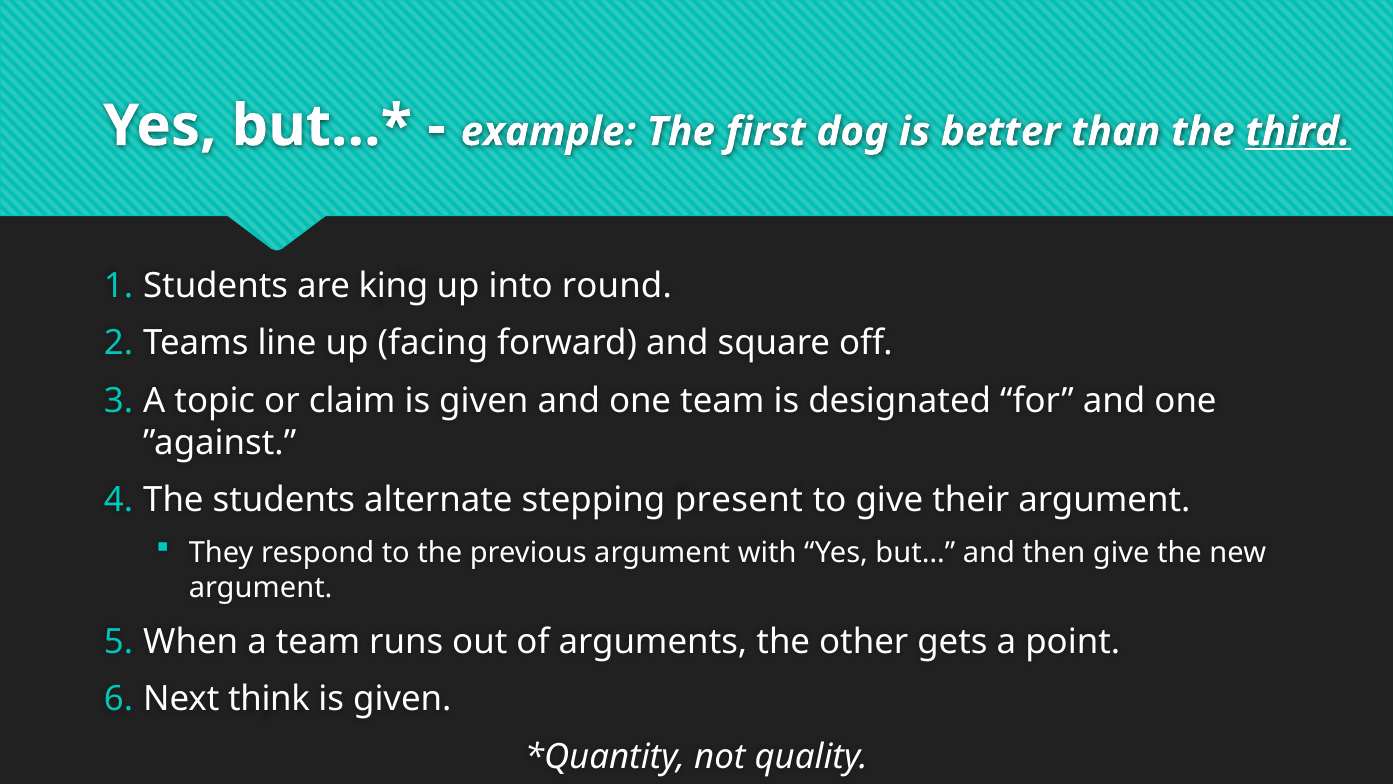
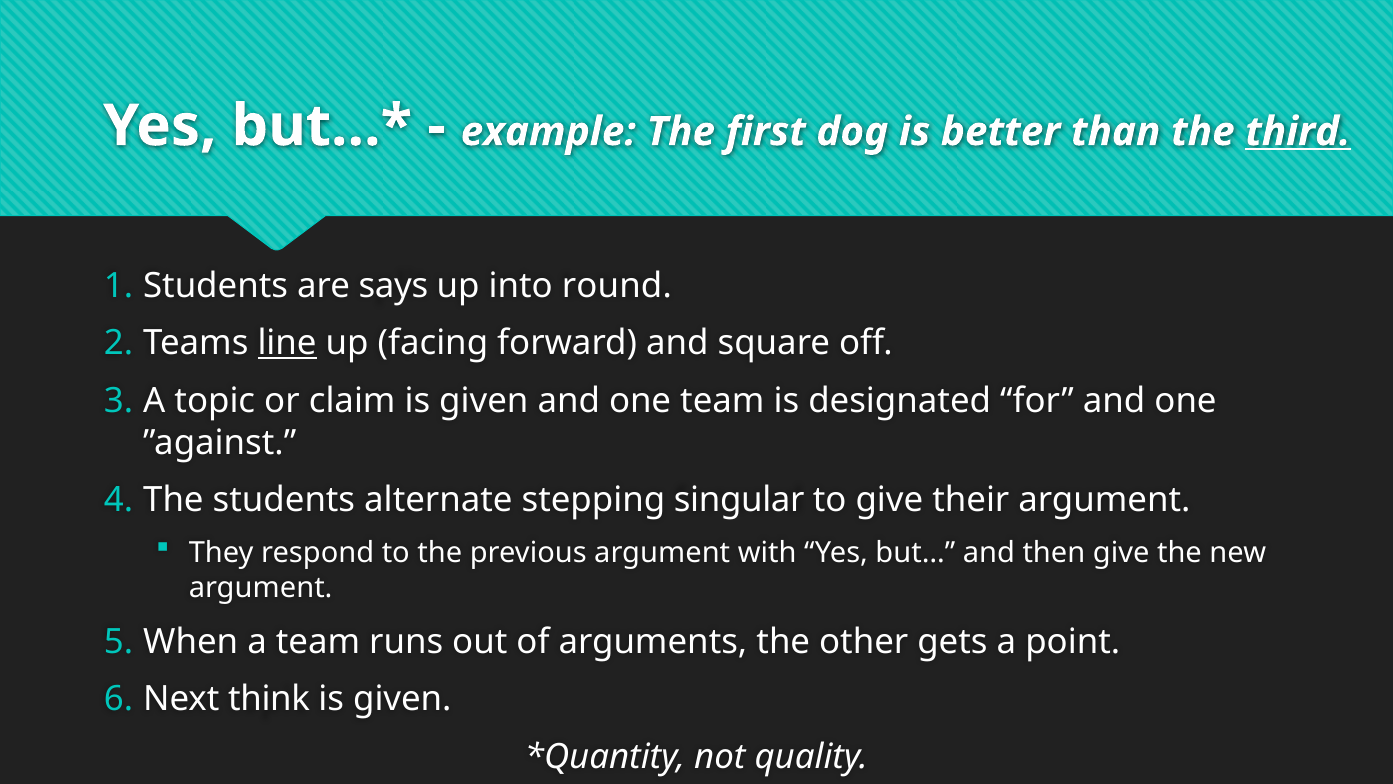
king: king -> says (393, 286)
line underline: none -> present (287, 343)
present: present -> singular (739, 500)
